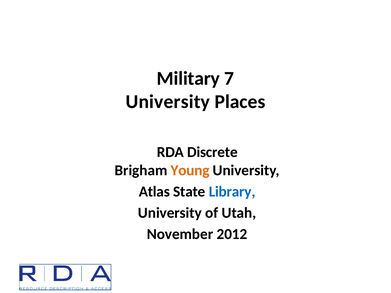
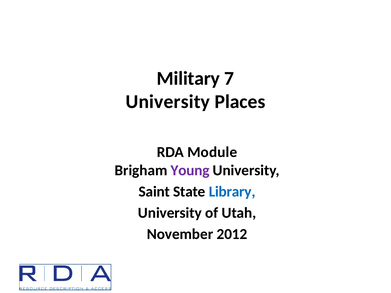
Discrete: Discrete -> Module (212, 152)
Young colour: orange -> purple (190, 171)
Atlas: Atlas -> Saint (154, 192)
